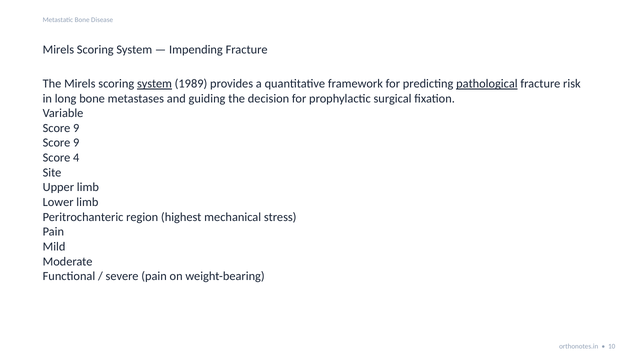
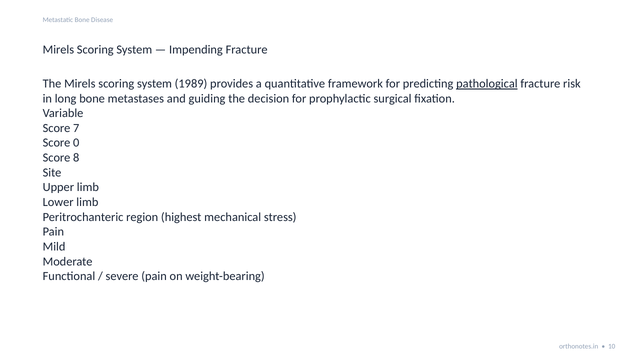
system underline: present -> none (155, 84)
9: 9 -> 7 (76, 128)
9: 9 -> 0 (76, 143)
4: 4 -> 8 (76, 158)
